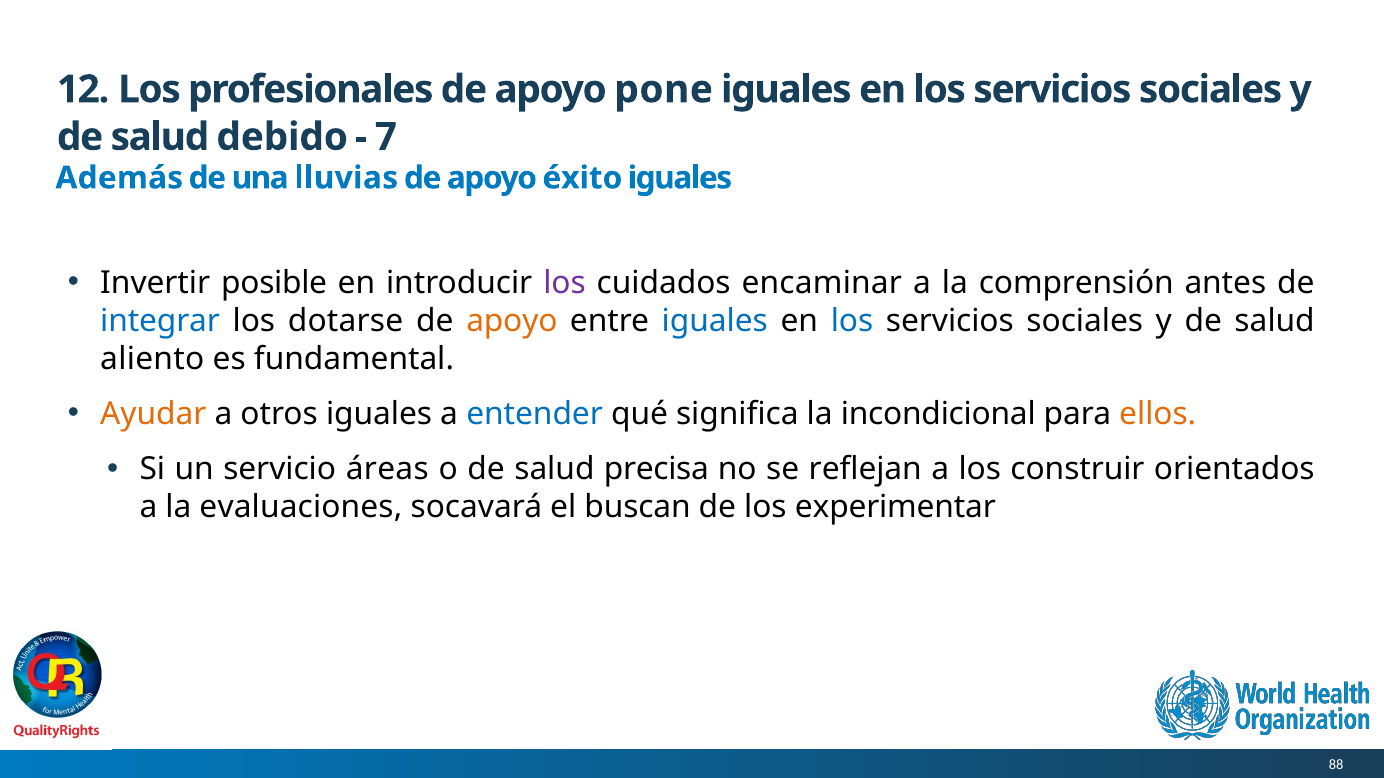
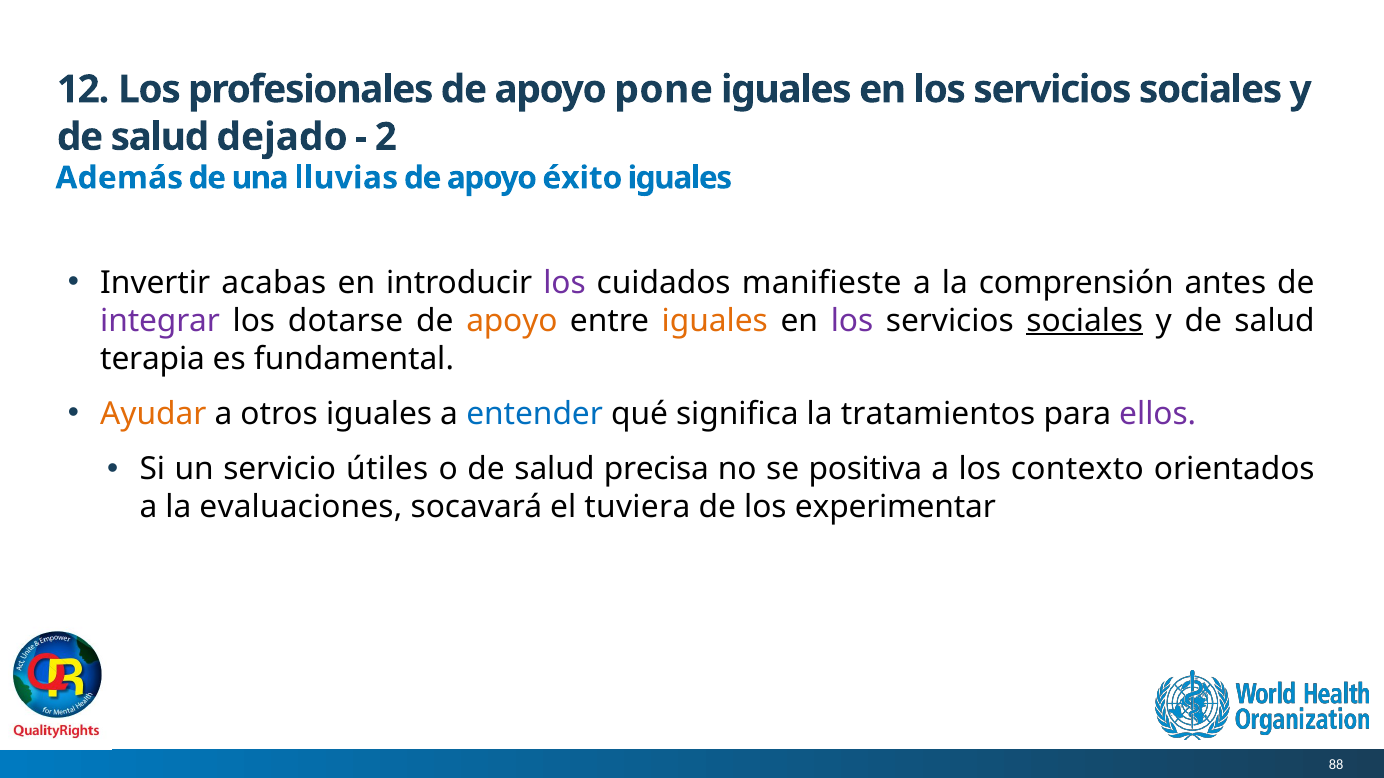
debido: debido -> dejado (282, 137)
7: 7 -> 2 (386, 137)
posible: posible -> acabas (274, 283)
encaminar: encaminar -> manifieste (822, 283)
integrar colour: blue -> purple (160, 321)
iguales colour: blue -> orange (715, 321)
los colour: blue -> purple (852, 321)
sociales underline: none -> present (1085, 321)
aliento: aliento -> terapia (153, 359)
incondicional: incondicional -> tratamientos (938, 414)
ellos colour: orange -> purple (1158, 414)
áreas: áreas -> útiles (387, 470)
reflejan: reflejan -> positiva (865, 470)
construir: construir -> contexto (1077, 470)
buscan: buscan -> tuviera (637, 508)
